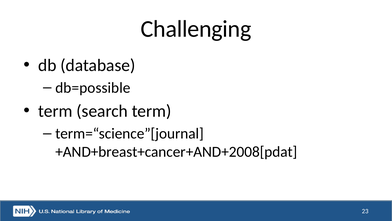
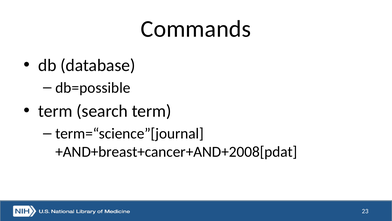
Challenging: Challenging -> Commands (196, 29)
